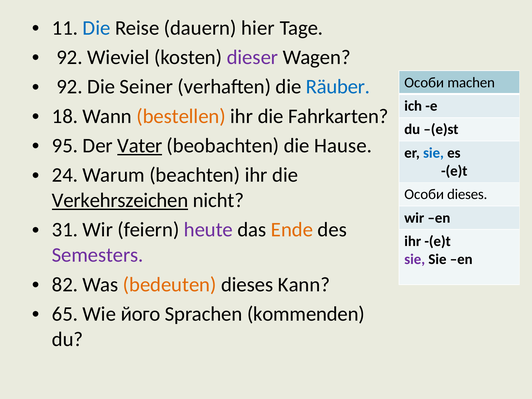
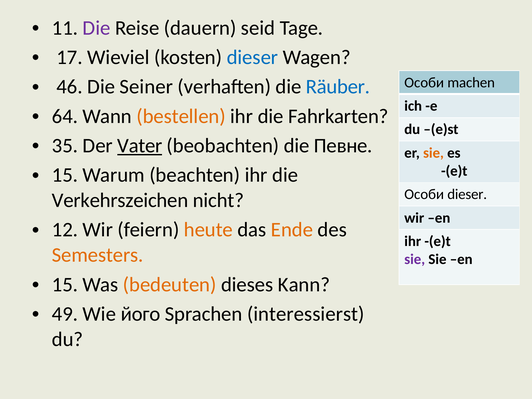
Die colour: blue -> purple (97, 28)
hier: hier -> seid (258, 28)
92: 92 -> 17 (70, 57)
dieser colour: purple -> blue (252, 57)
92: 92 -> 46 (70, 87)
18: 18 -> 64 (65, 116)
95: 95 -> 35 (65, 146)
Hause: Hause -> Певне (343, 146)
sie colour: blue -> orange (433, 153)
24: 24 -> 15 (65, 175)
Особи dieses: dieses -> dieser (467, 194)
Verkehrszeichen underline: present -> none (120, 200)
31: 31 -> 12 (65, 230)
heute colour: purple -> orange (208, 230)
Semesters colour: purple -> orange (98, 255)
82: 82 -> 15 (65, 285)
65: 65 -> 49 (65, 314)
kommenden: kommenden -> interessierst (306, 314)
